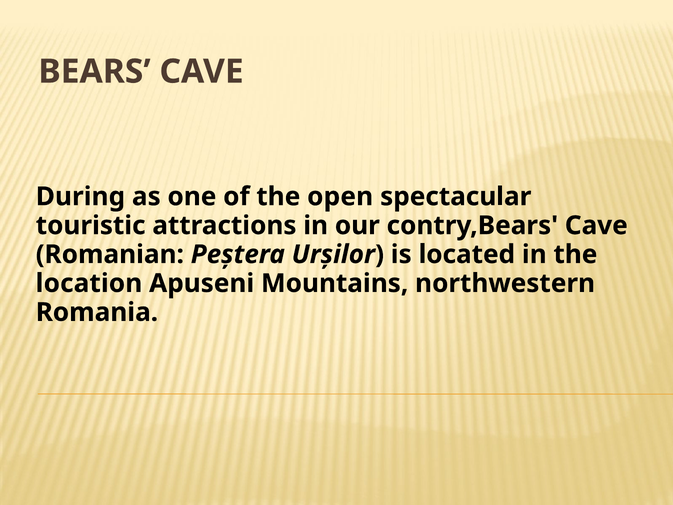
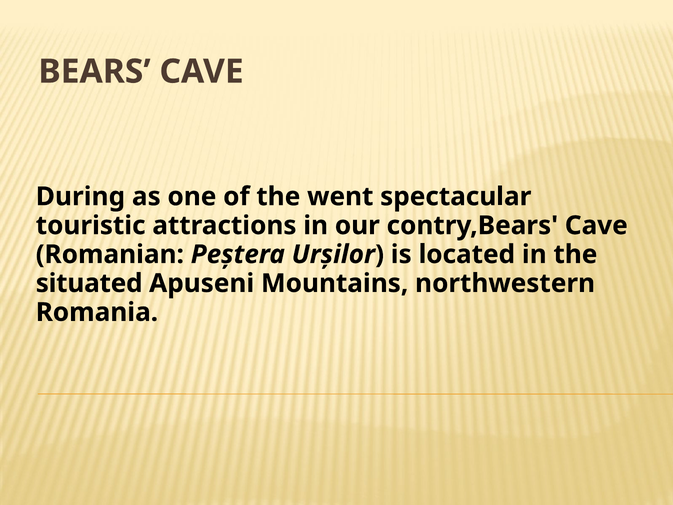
open: open -> went (340, 196)
location: location -> situated (89, 283)
